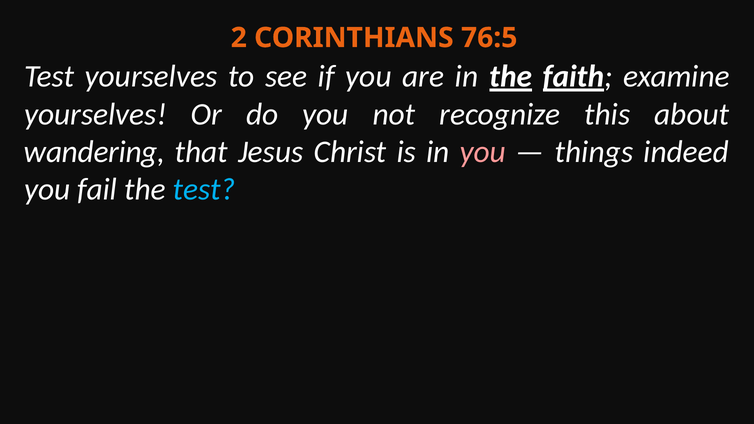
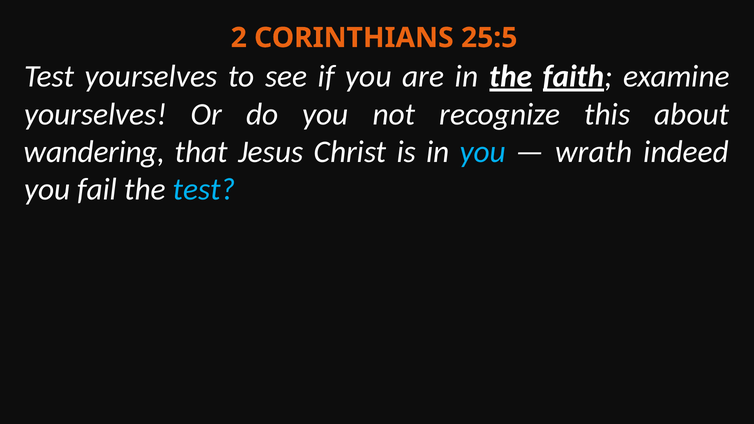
76:5: 76:5 -> 25:5 (489, 38)
you colour: pink -> light blue (483, 152)
things: things -> wrath (594, 152)
